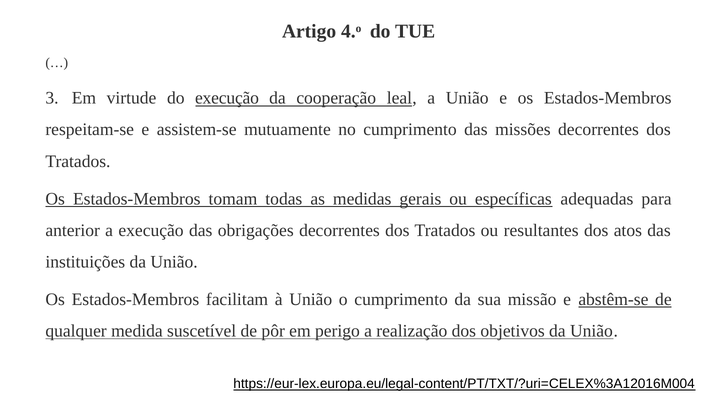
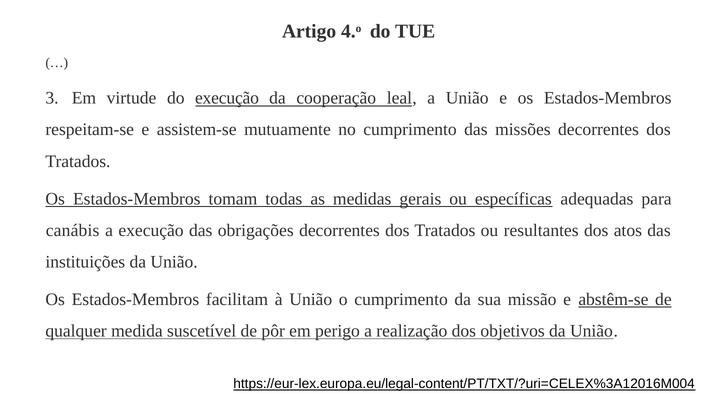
anterior: anterior -> canábis (73, 230)
